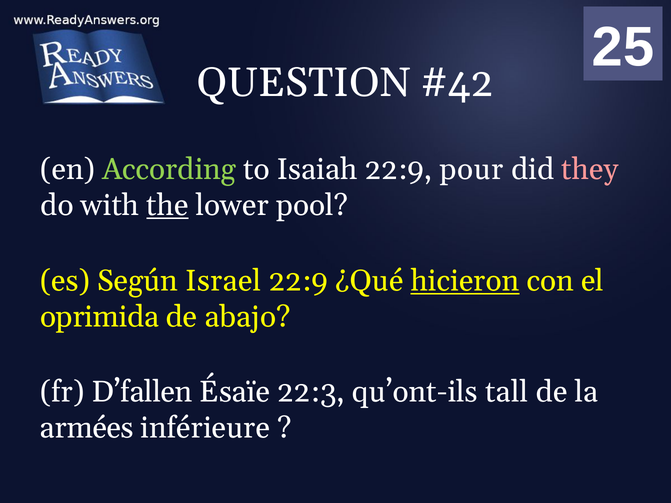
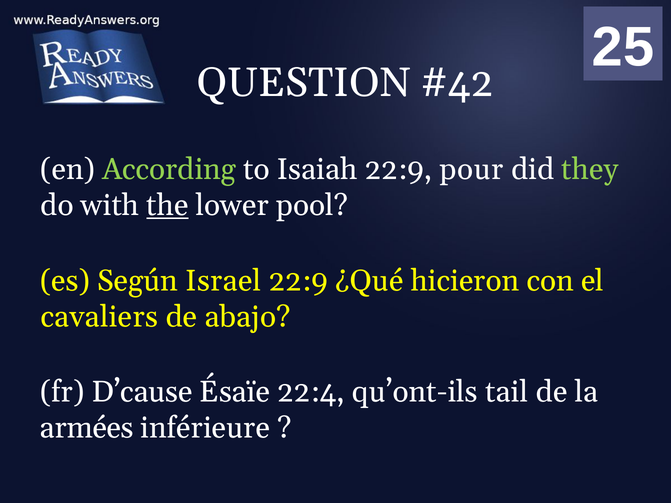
they colour: pink -> light green (590, 170)
hicieron underline: present -> none (465, 281)
oprimida: oprimida -> cavaliers (99, 317)
D’fallen: D’fallen -> D’cause (142, 392)
22:3: 22:3 -> 22:4 (311, 392)
tall: tall -> tail (507, 392)
